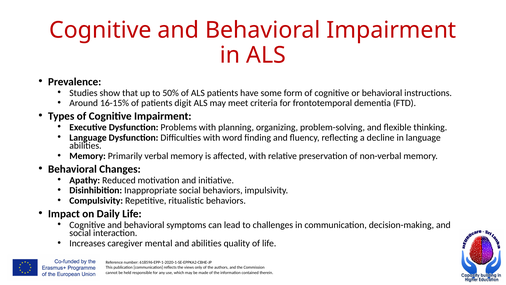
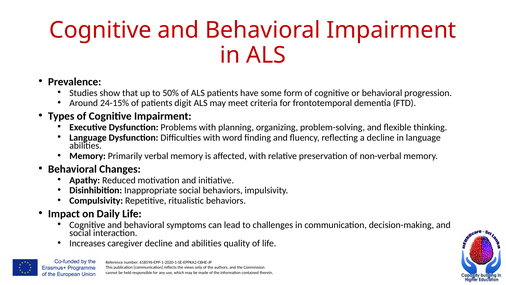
instructions: instructions -> progression (428, 93)
16-15%: 16-15% -> 24-15% (115, 103)
caregiver mental: mental -> decline (159, 243)
